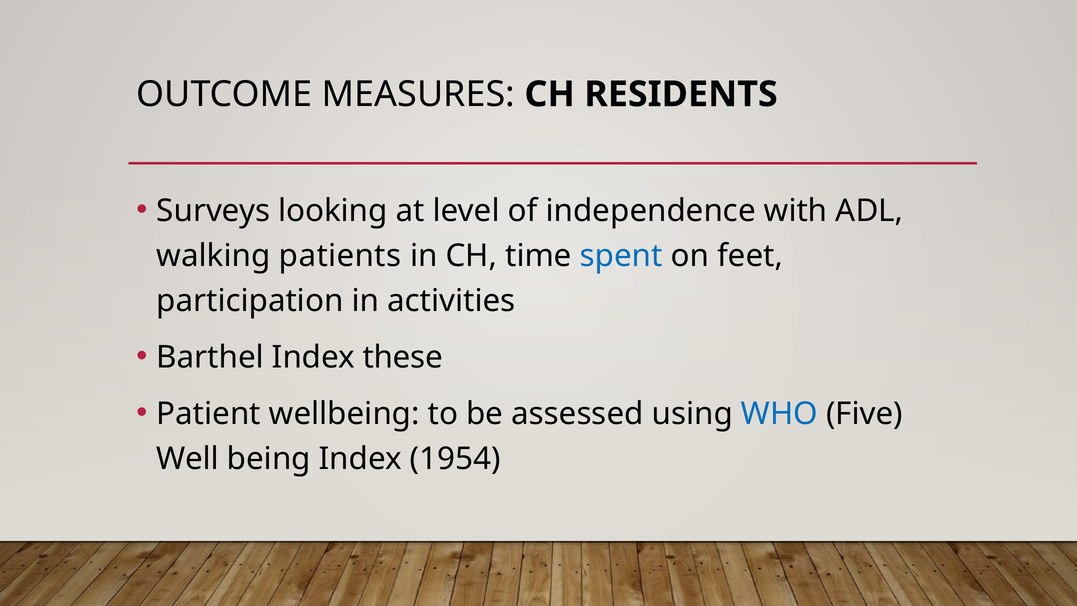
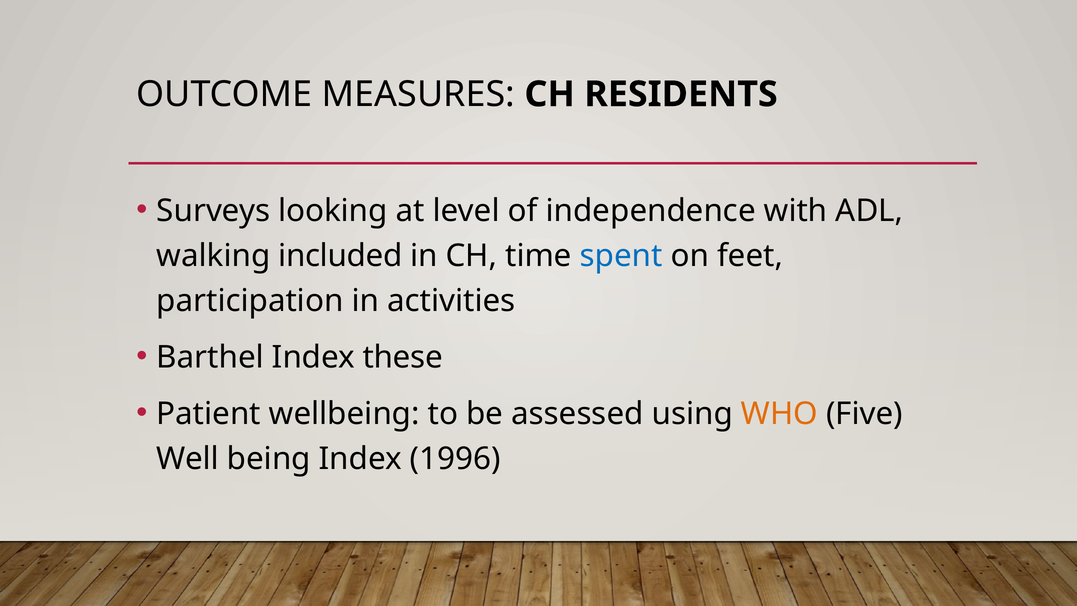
patients: patients -> included (340, 256)
WHO colour: blue -> orange (779, 414)
1954: 1954 -> 1996 (455, 459)
